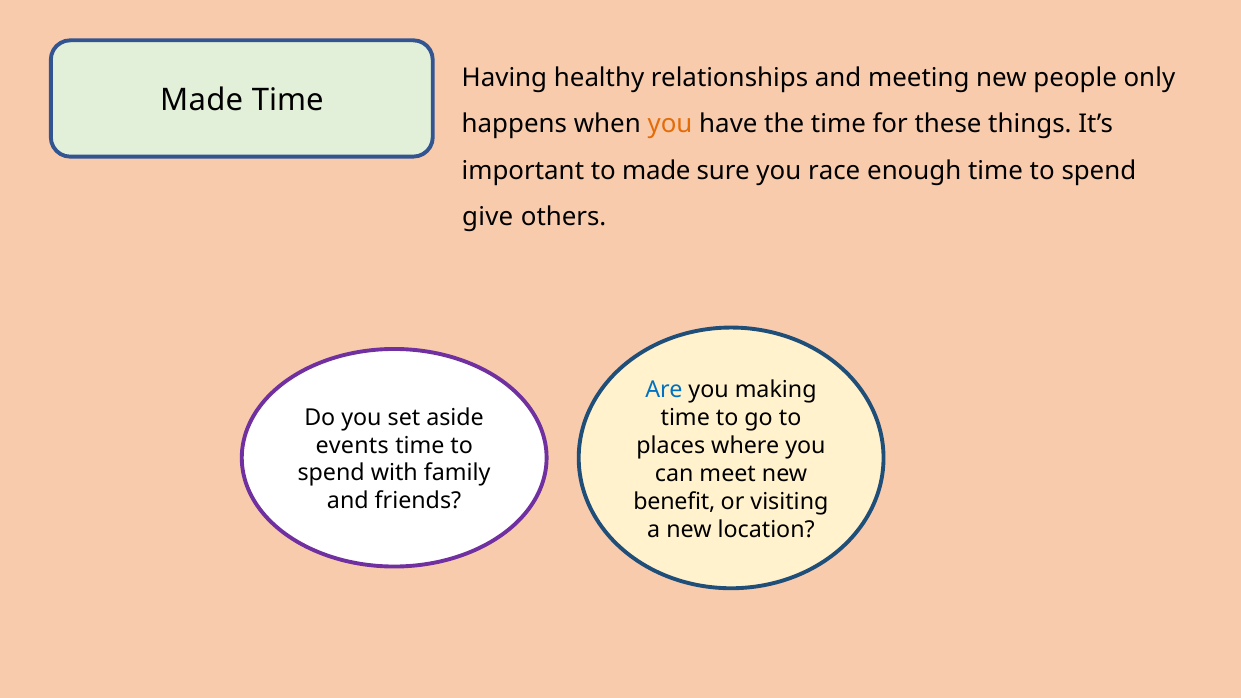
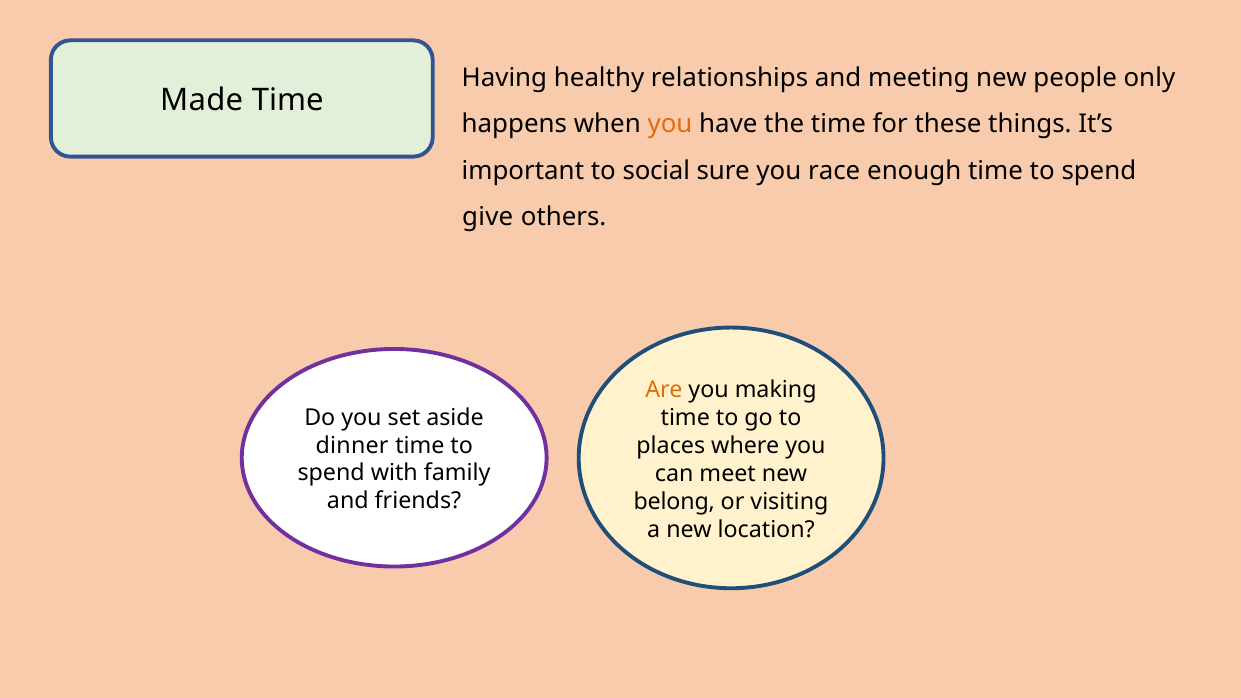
to made: made -> social (656, 171)
Are colour: blue -> orange (664, 390)
events: events -> dinner (352, 445)
benefit: benefit -> belong (674, 501)
